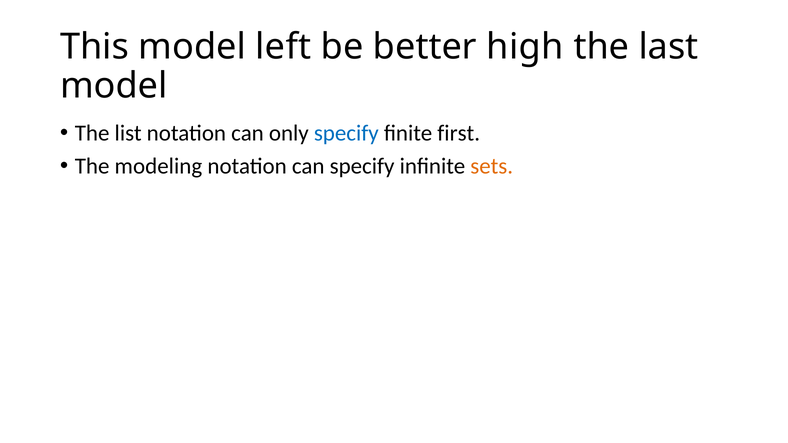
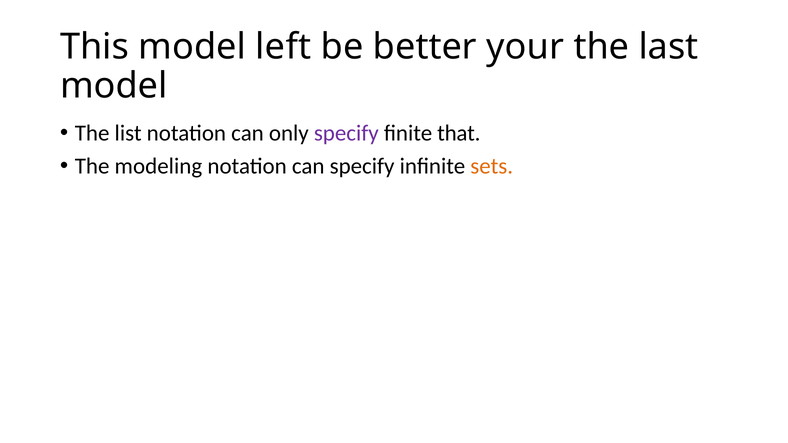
high: high -> your (525, 47)
specify colour: blue -> purple (346, 133)
first: first -> that (459, 133)
